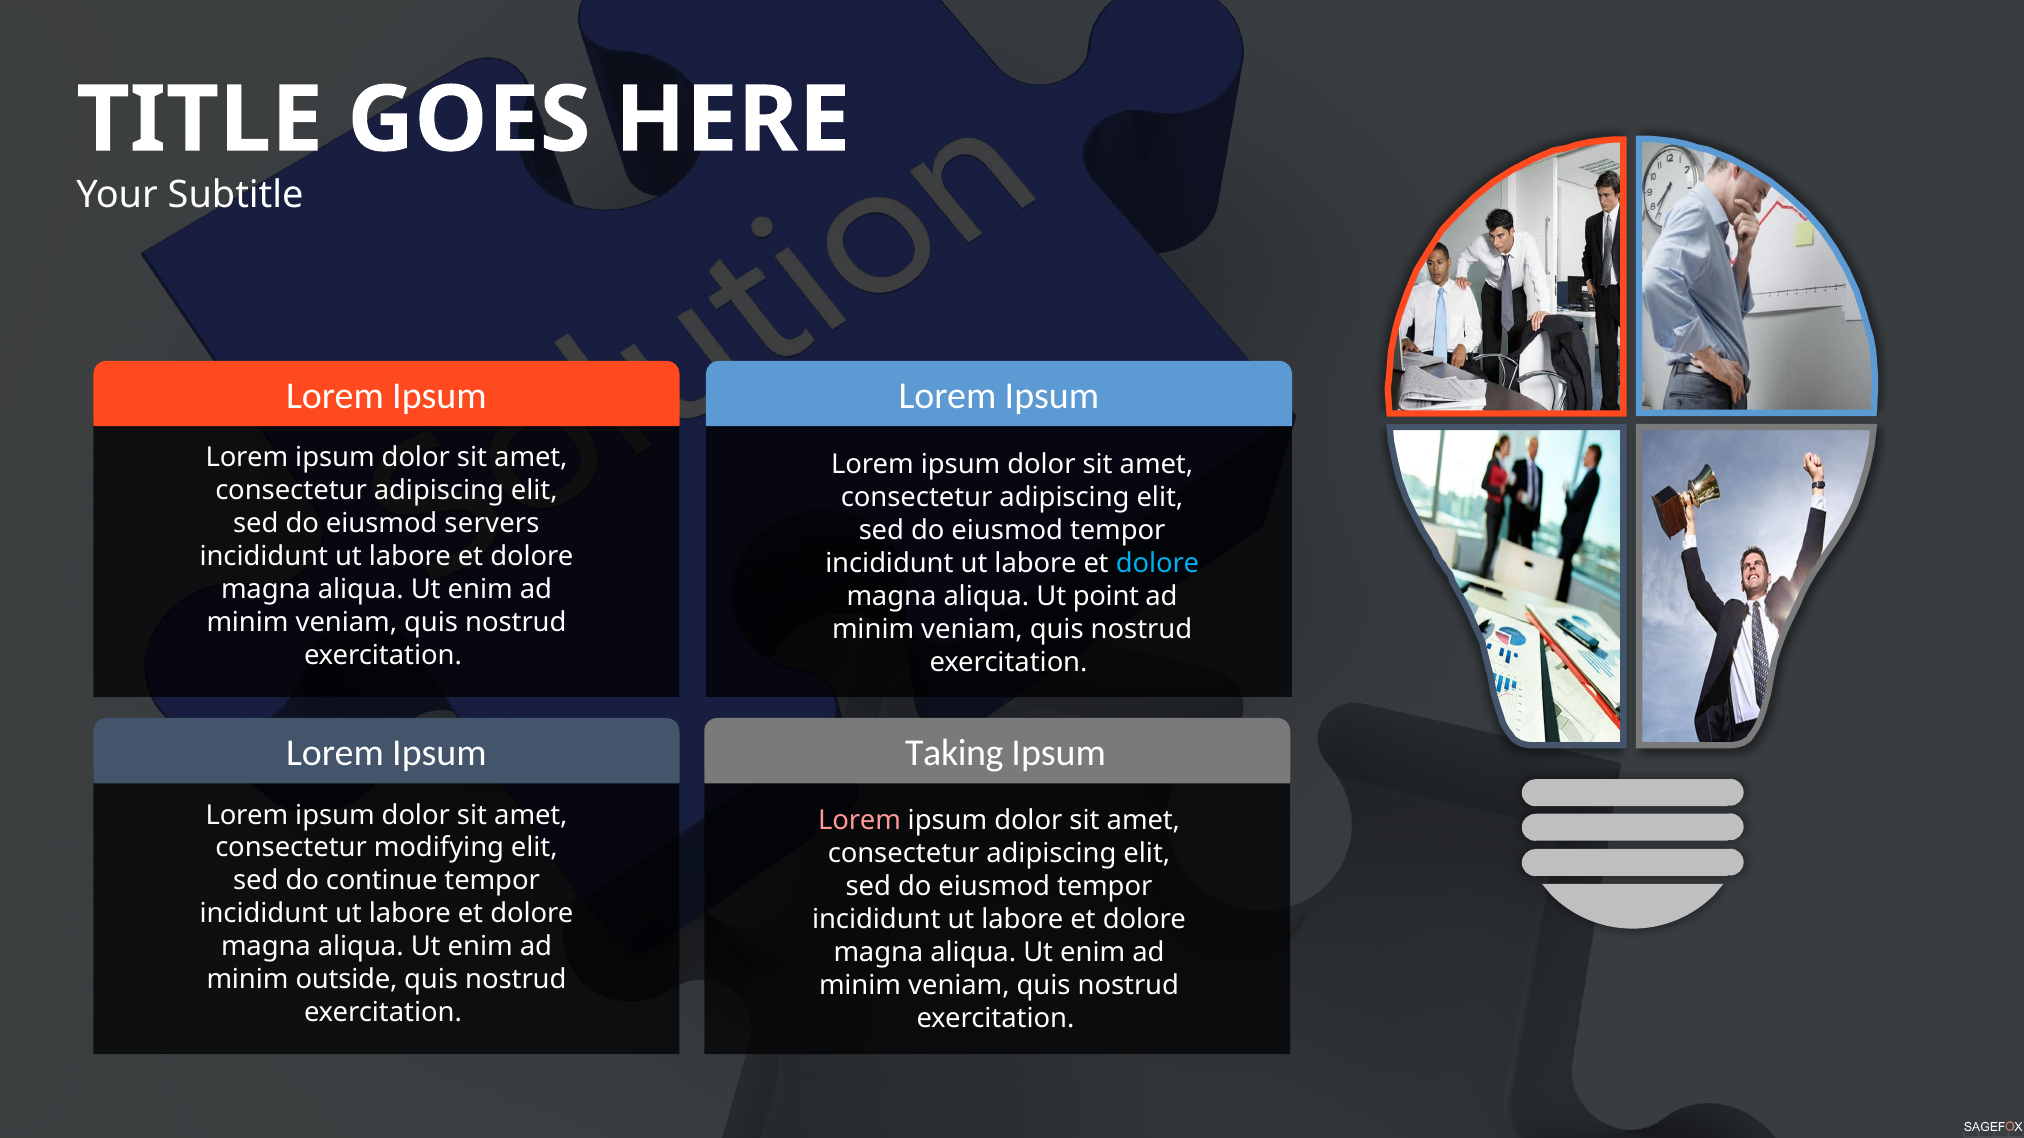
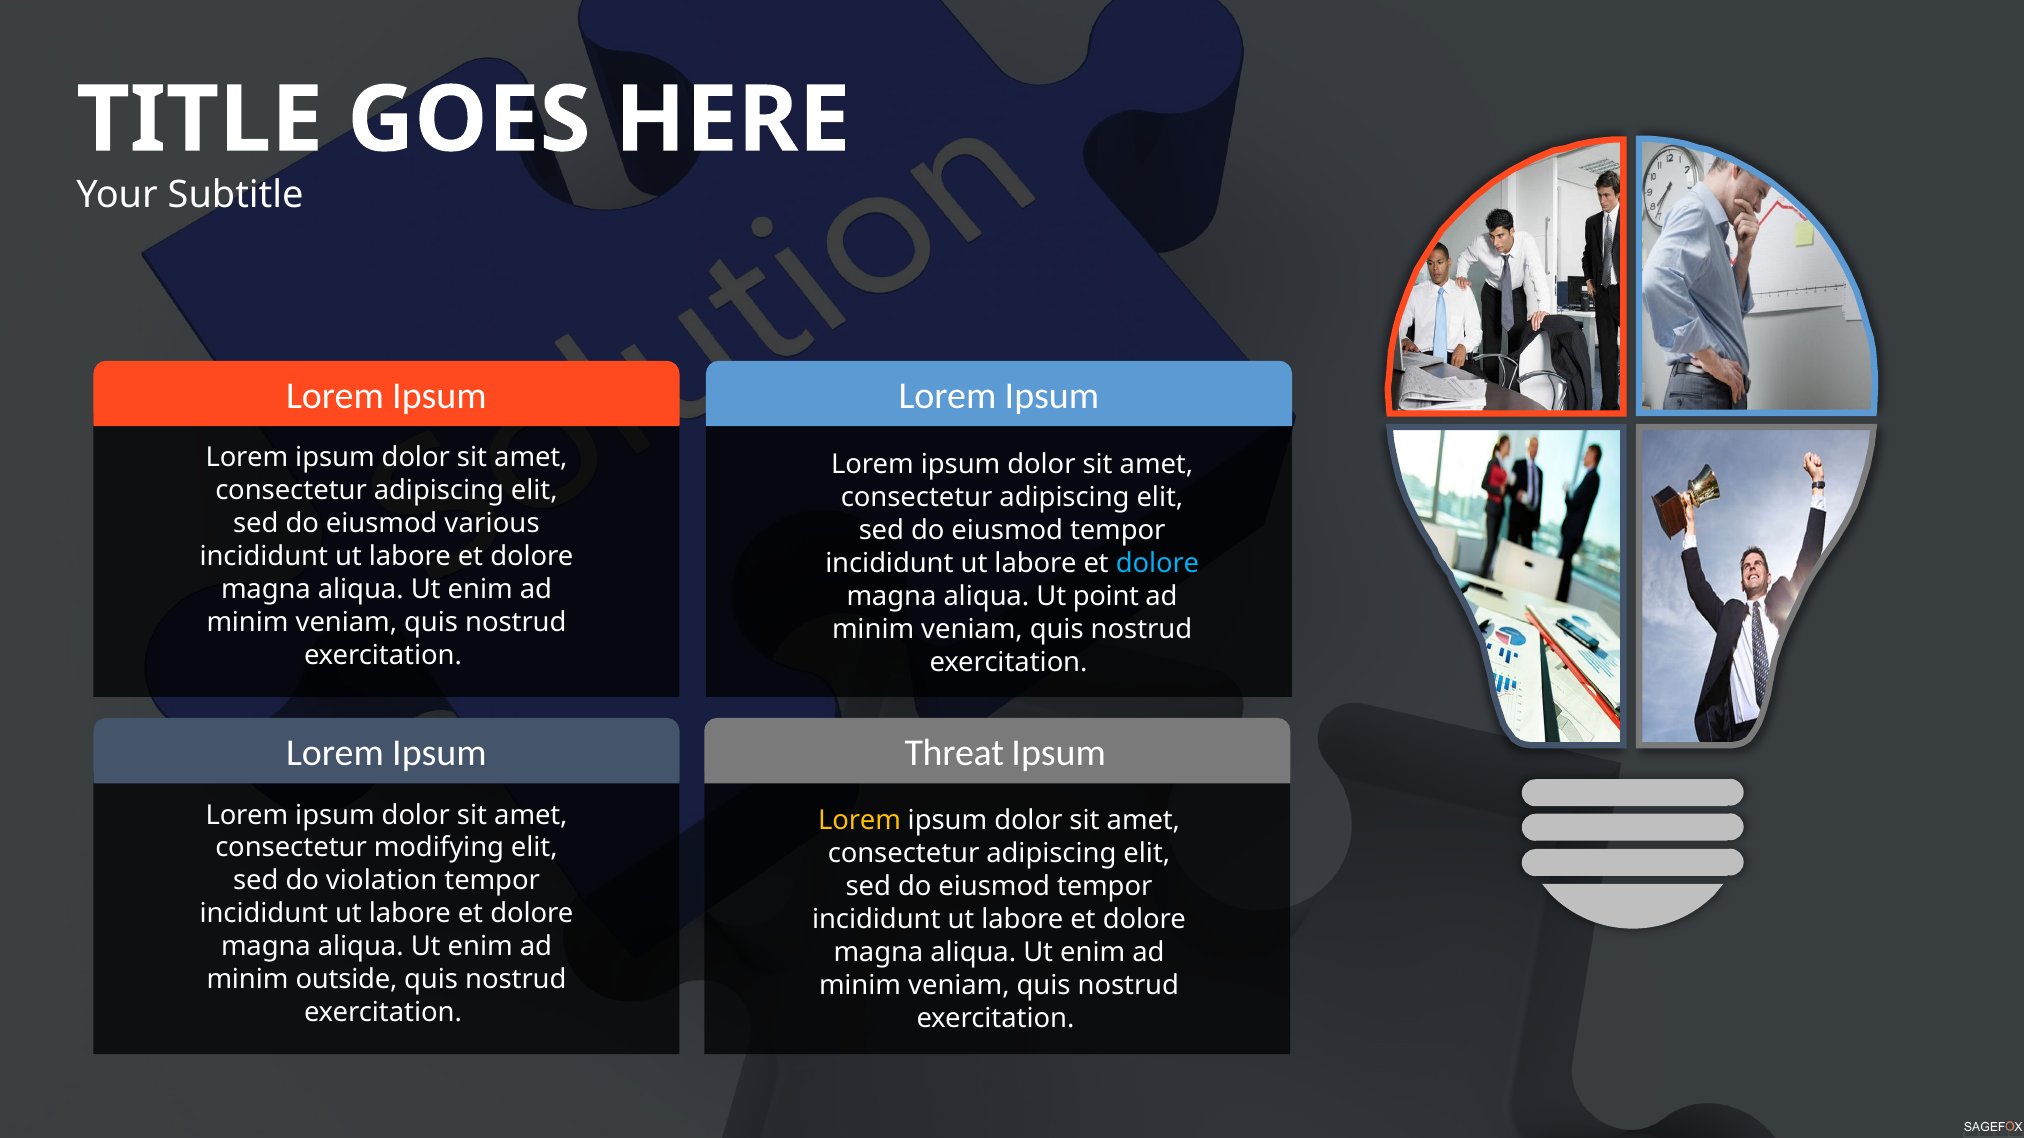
servers: servers -> various (492, 524)
Taking: Taking -> Threat (954, 754)
Lorem colour: pink -> yellow (860, 821)
continue: continue -> violation (382, 881)
